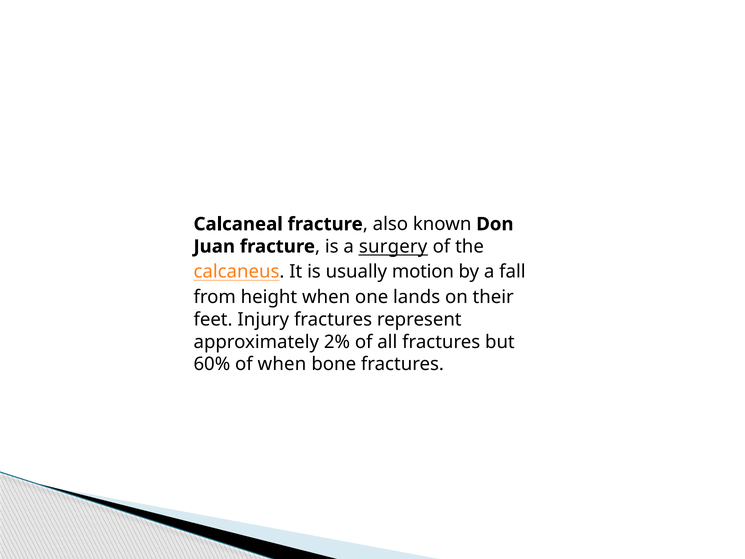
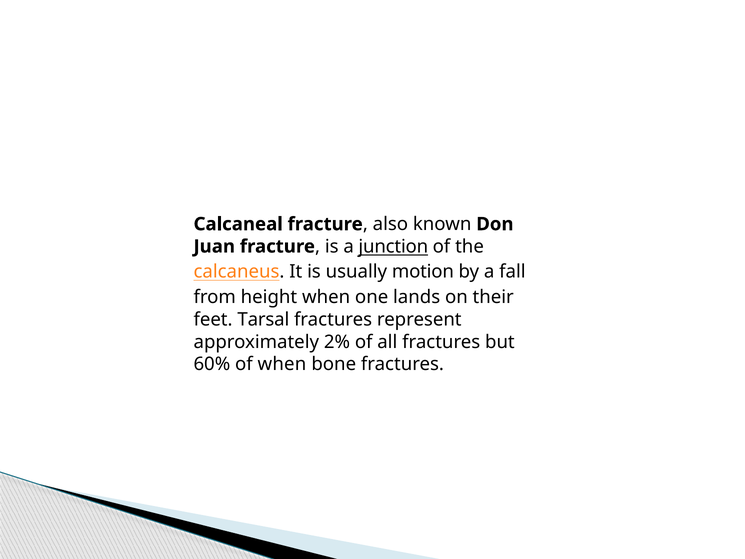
surgery: surgery -> junction (393, 246)
Injury: Injury -> Tarsal (263, 319)
